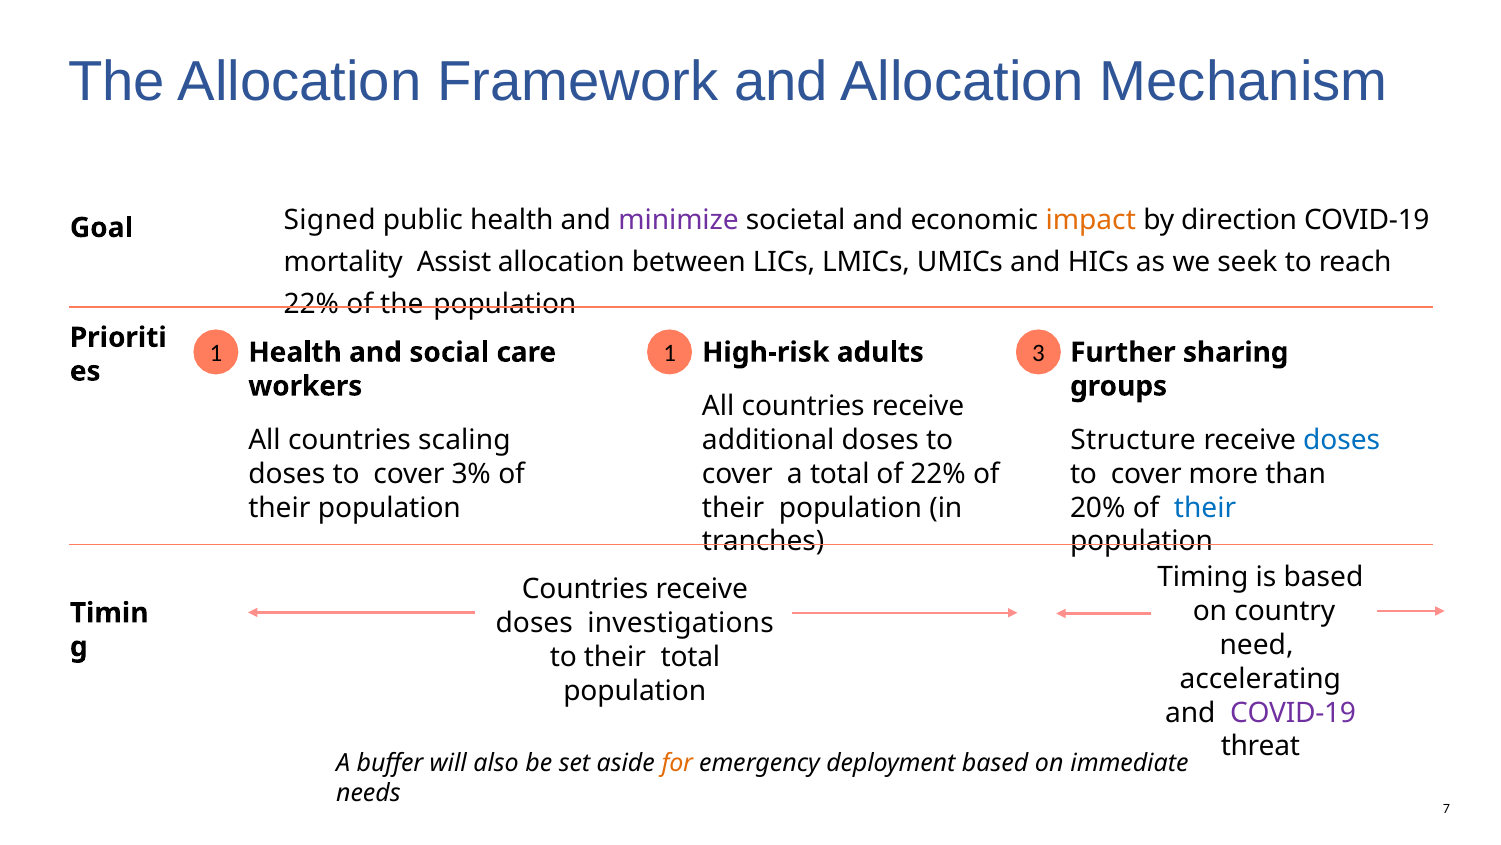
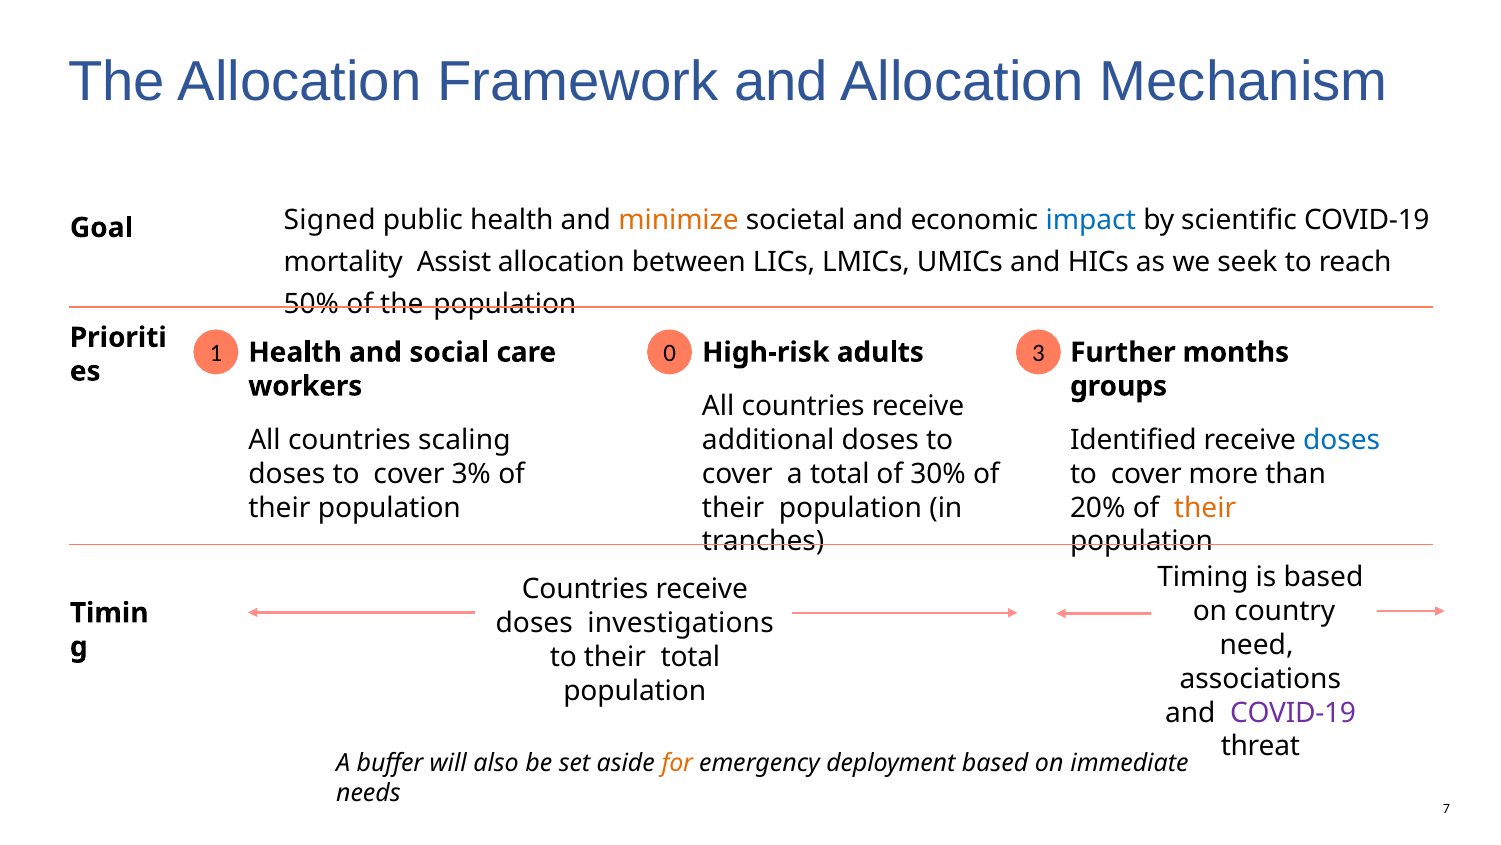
minimize colour: purple -> orange (679, 220)
impact colour: orange -> blue (1091, 220)
direction: direction -> scientific (1239, 220)
22%: 22% -> 50% (311, 304)
1 1: 1 -> 0 (670, 353)
sharing: sharing -> months (1236, 352)
Structure: Structure -> Identified (1133, 440)
of 22%: 22% -> 30% (938, 474)
their colour: blue -> orange (1205, 507)
accelerating: accelerating -> associations (1260, 678)
